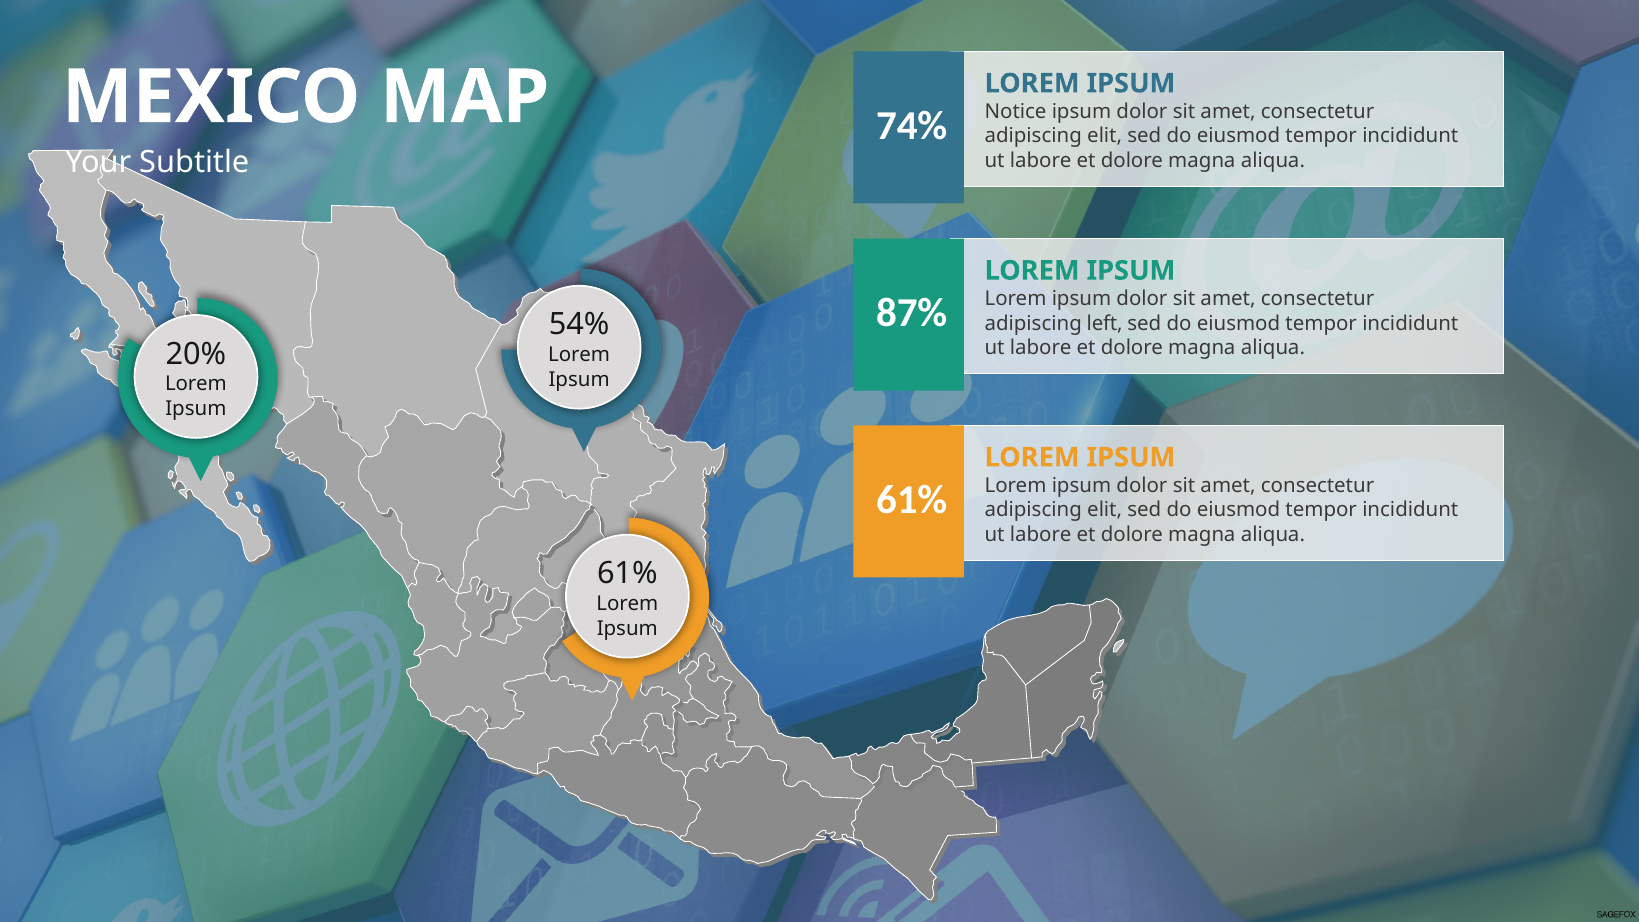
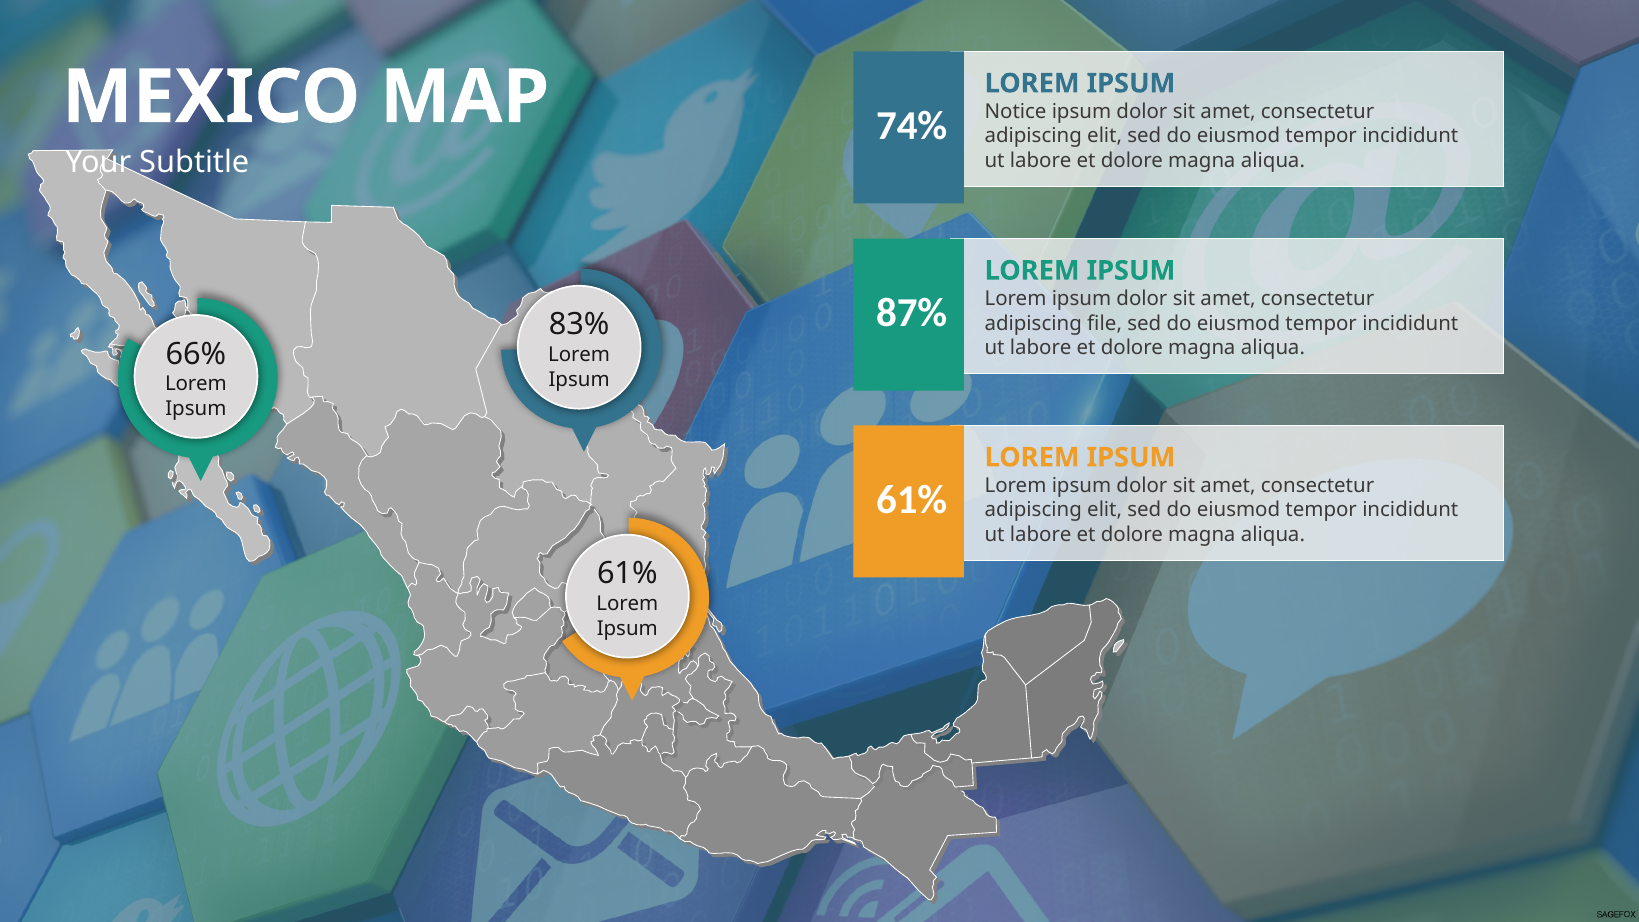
54%: 54% -> 83% (579, 325)
left: left -> file (1105, 323)
20%: 20% -> 66% (196, 354)
